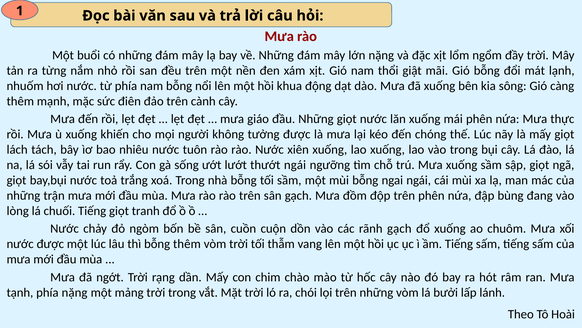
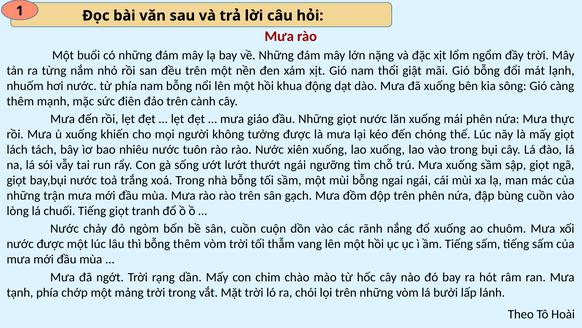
bùng đang: đang -> cuồn (540, 195)
rãnh gạch: gạch -> nắng (399, 228)
phía nặng: nặng -> chớp (75, 292)
